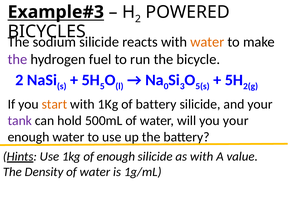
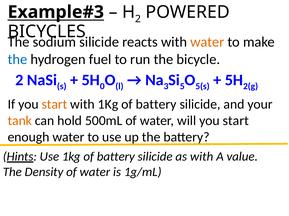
the colour: purple -> blue (17, 60)
5: 5 -> 0 (102, 87)
0: 0 -> 3 (166, 87)
3: 3 -> 5 (182, 87)
tank colour: purple -> orange (20, 121)
will you your: your -> start (236, 121)
Use 1kg of enough: enough -> battery (116, 157)
